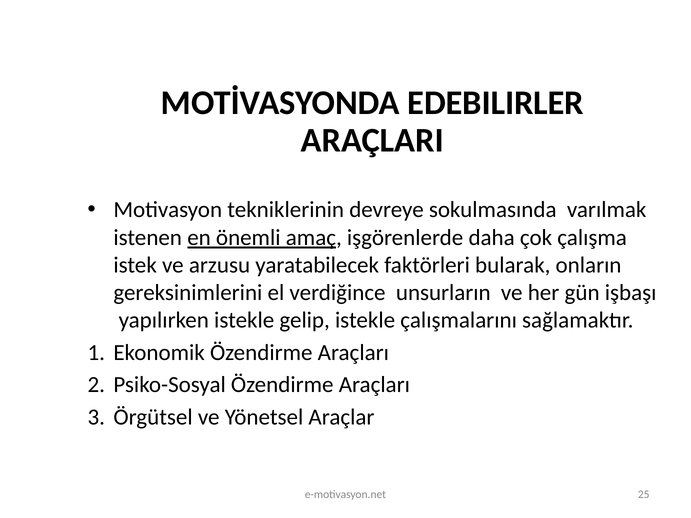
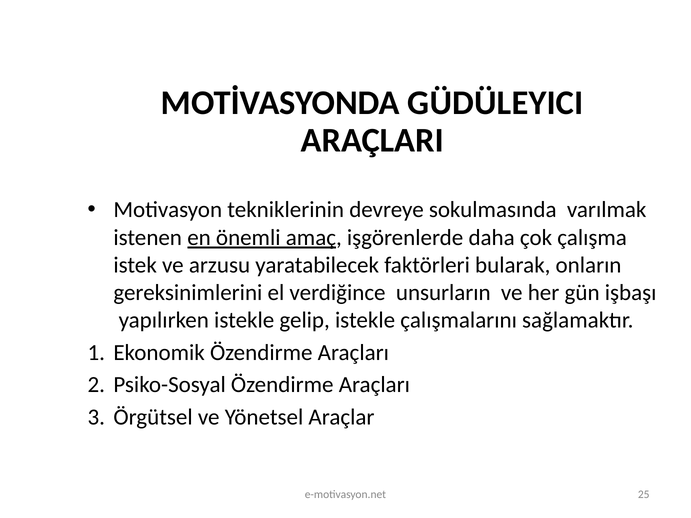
EDEBILIRLER: EDEBILIRLER -> GÜDÜLEYICI (496, 103)
